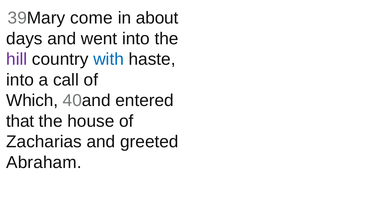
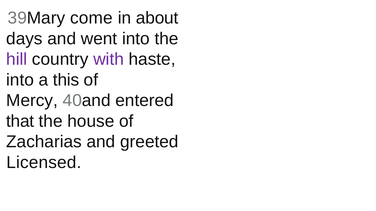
with colour: blue -> purple (109, 59)
call: call -> this (66, 80)
Which: Which -> Mercy (32, 101)
Abraham: Abraham -> Licensed (44, 163)
